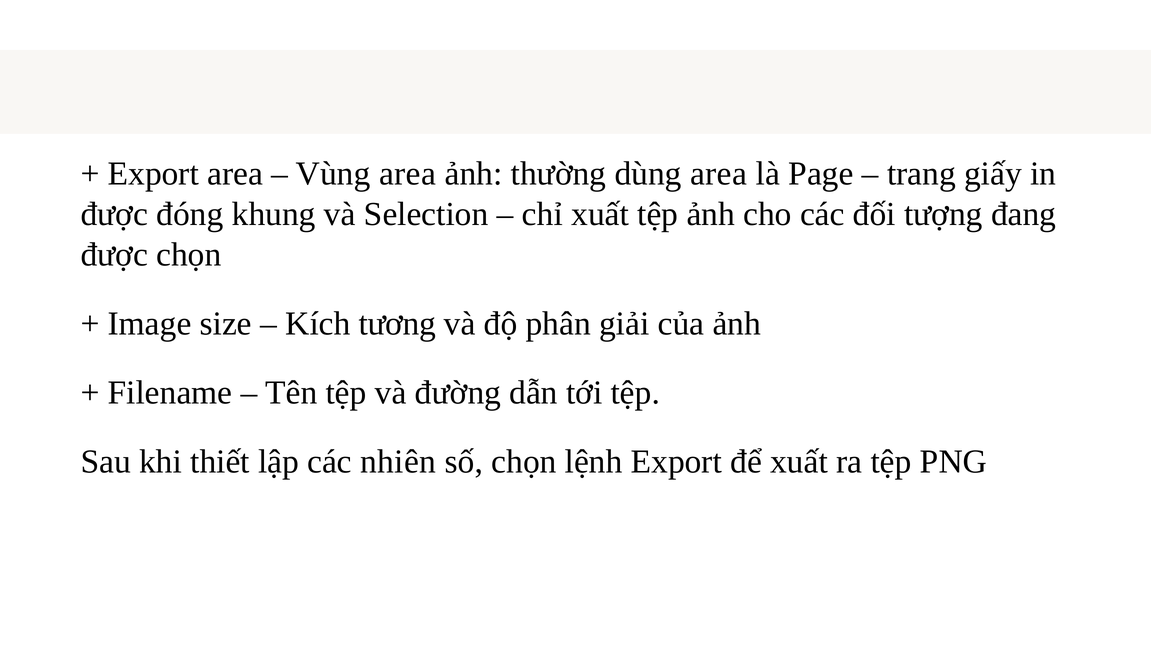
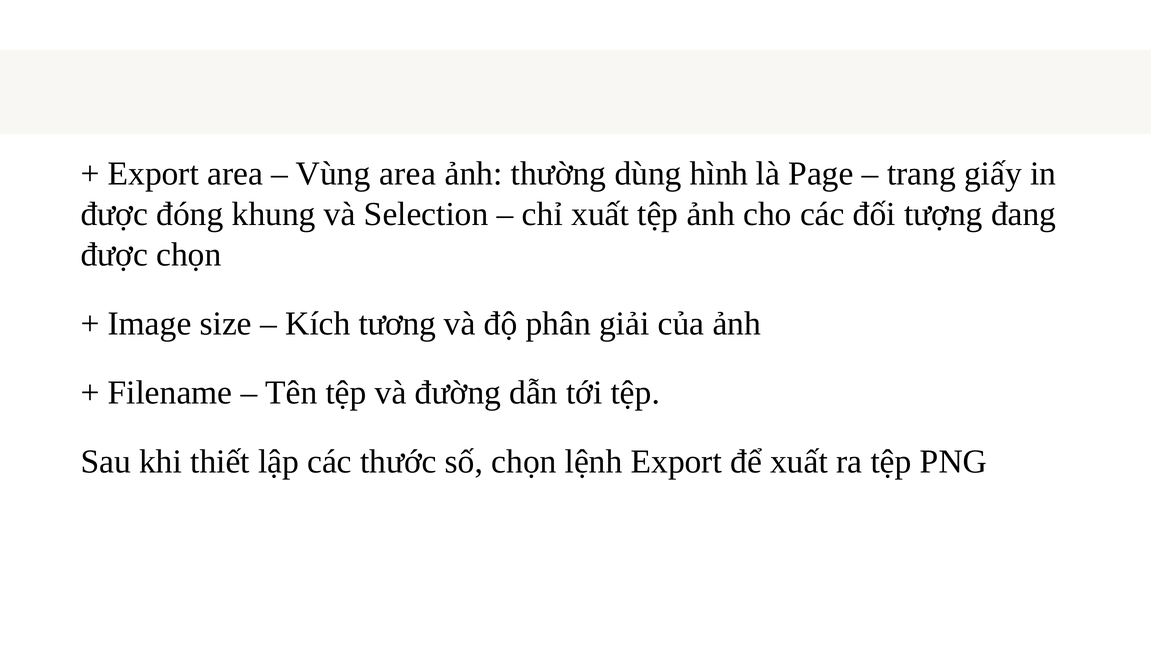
dùng area: area -> hình (719, 174)
nhiên: nhiên -> thước (398, 462)
